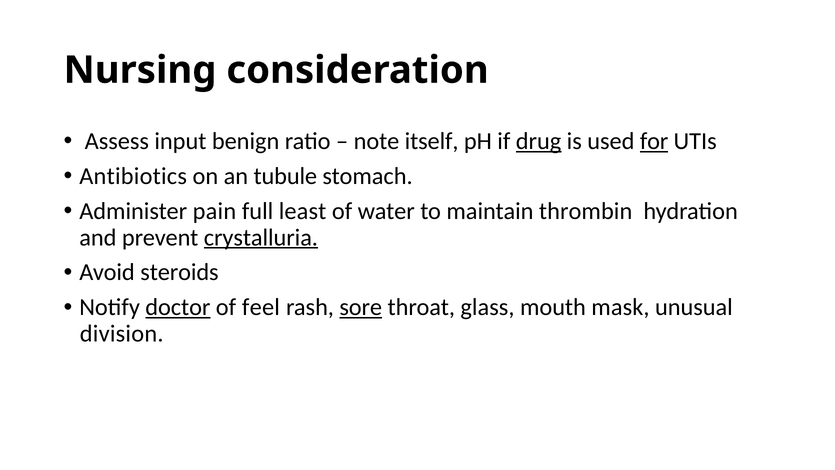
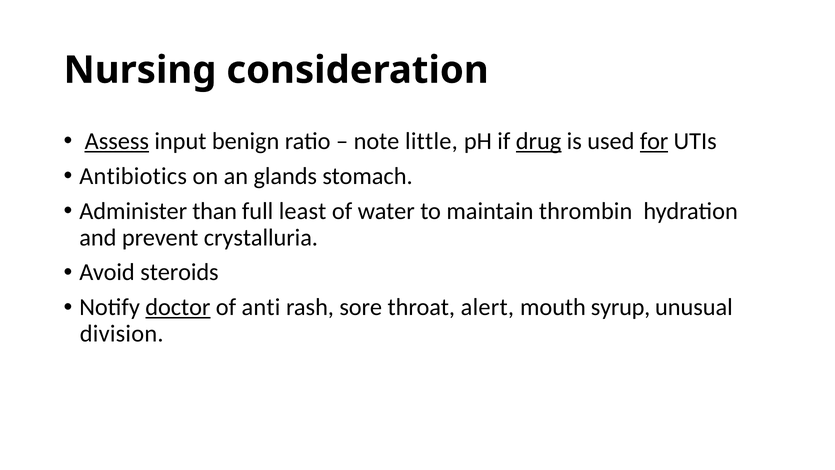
Assess underline: none -> present (117, 141)
itself: itself -> little (431, 141)
tubule: tubule -> glands (285, 176)
pain: pain -> than (215, 211)
crystalluria underline: present -> none (261, 237)
feel: feel -> anti (261, 307)
sore underline: present -> none (361, 307)
glass: glass -> alert (487, 307)
mask: mask -> syrup (621, 307)
